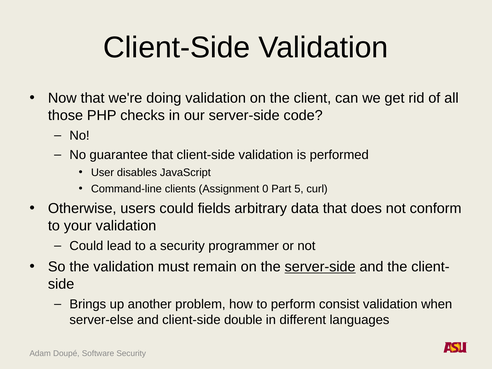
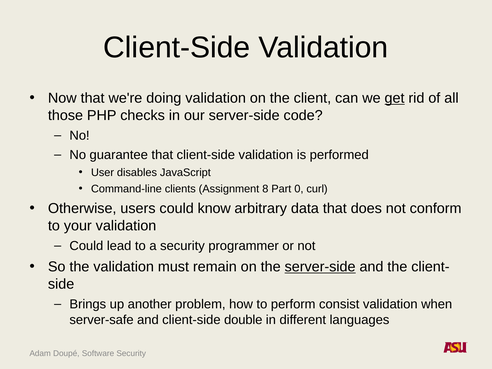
get underline: none -> present (395, 98)
0: 0 -> 8 (265, 189)
5: 5 -> 0 (299, 189)
fields: fields -> know (214, 209)
server-else: server-else -> server-safe (102, 320)
